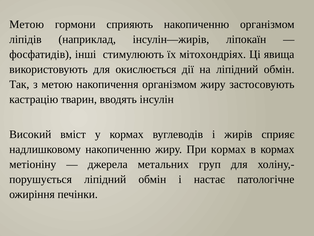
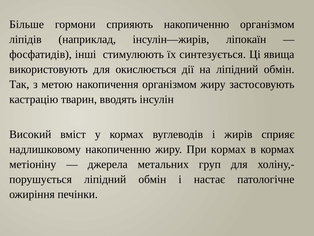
Метою: Метою -> Більше (27, 24)
мітохондріях: мітохондріях -> синтезується (213, 54)
